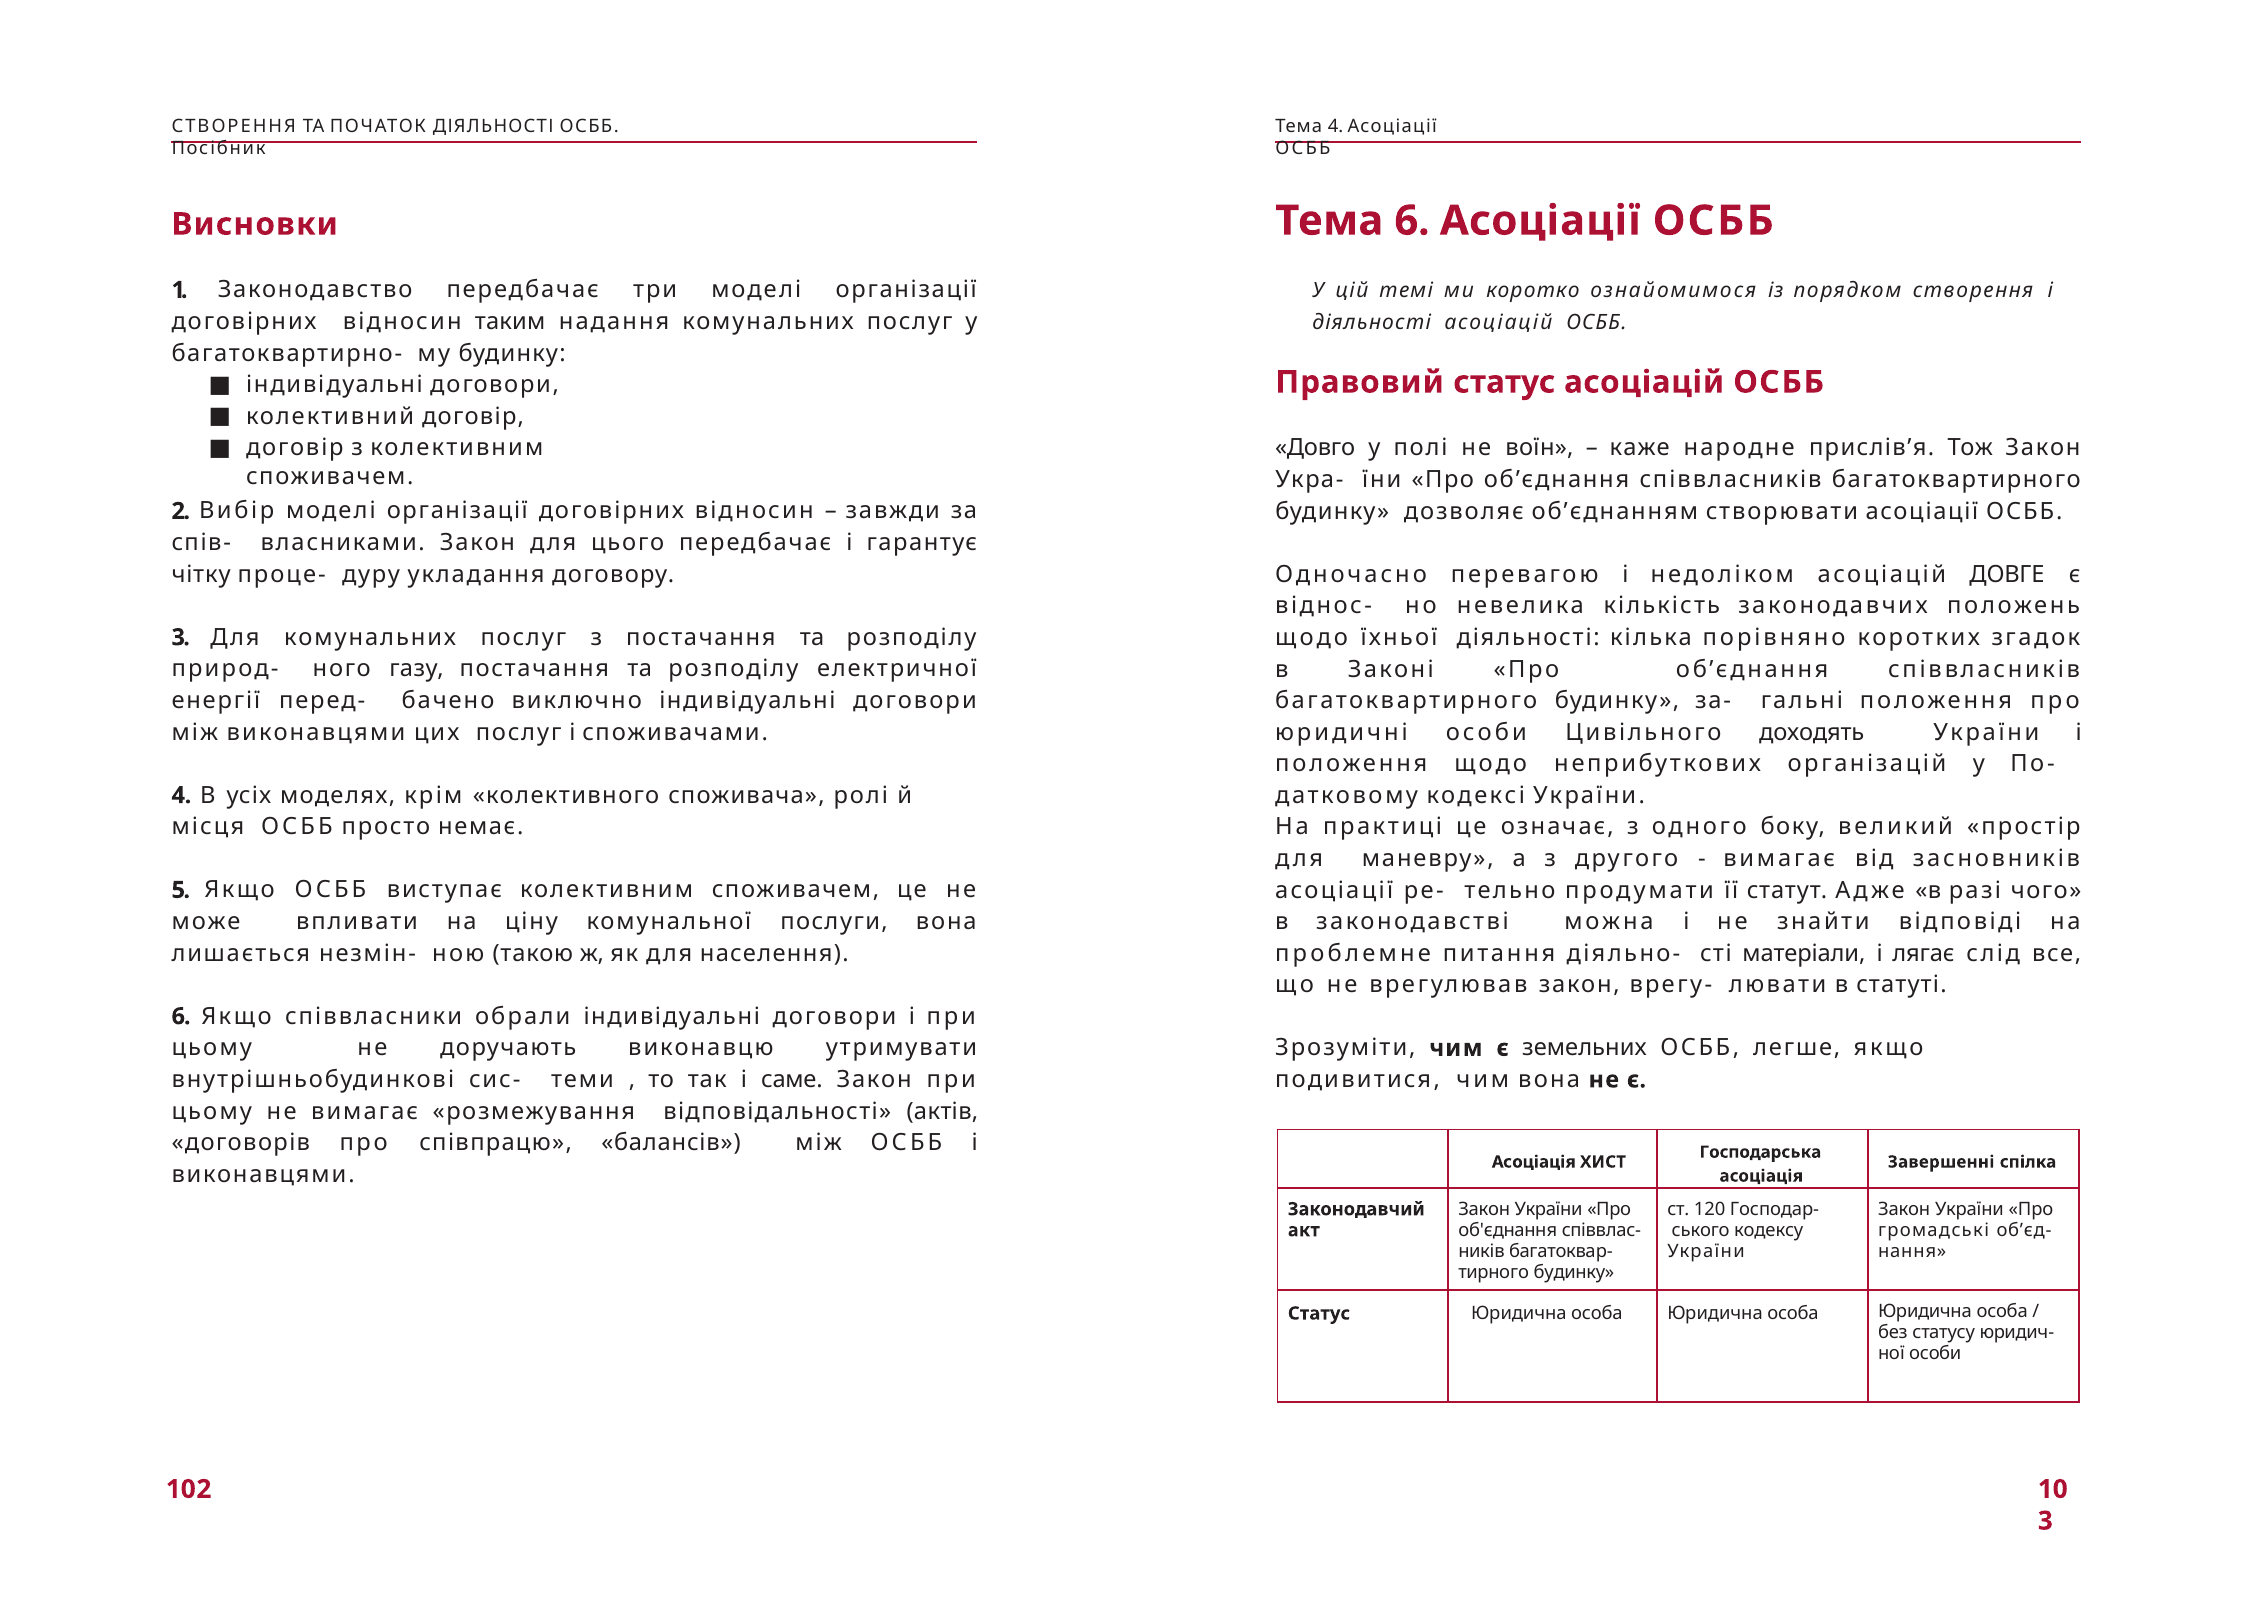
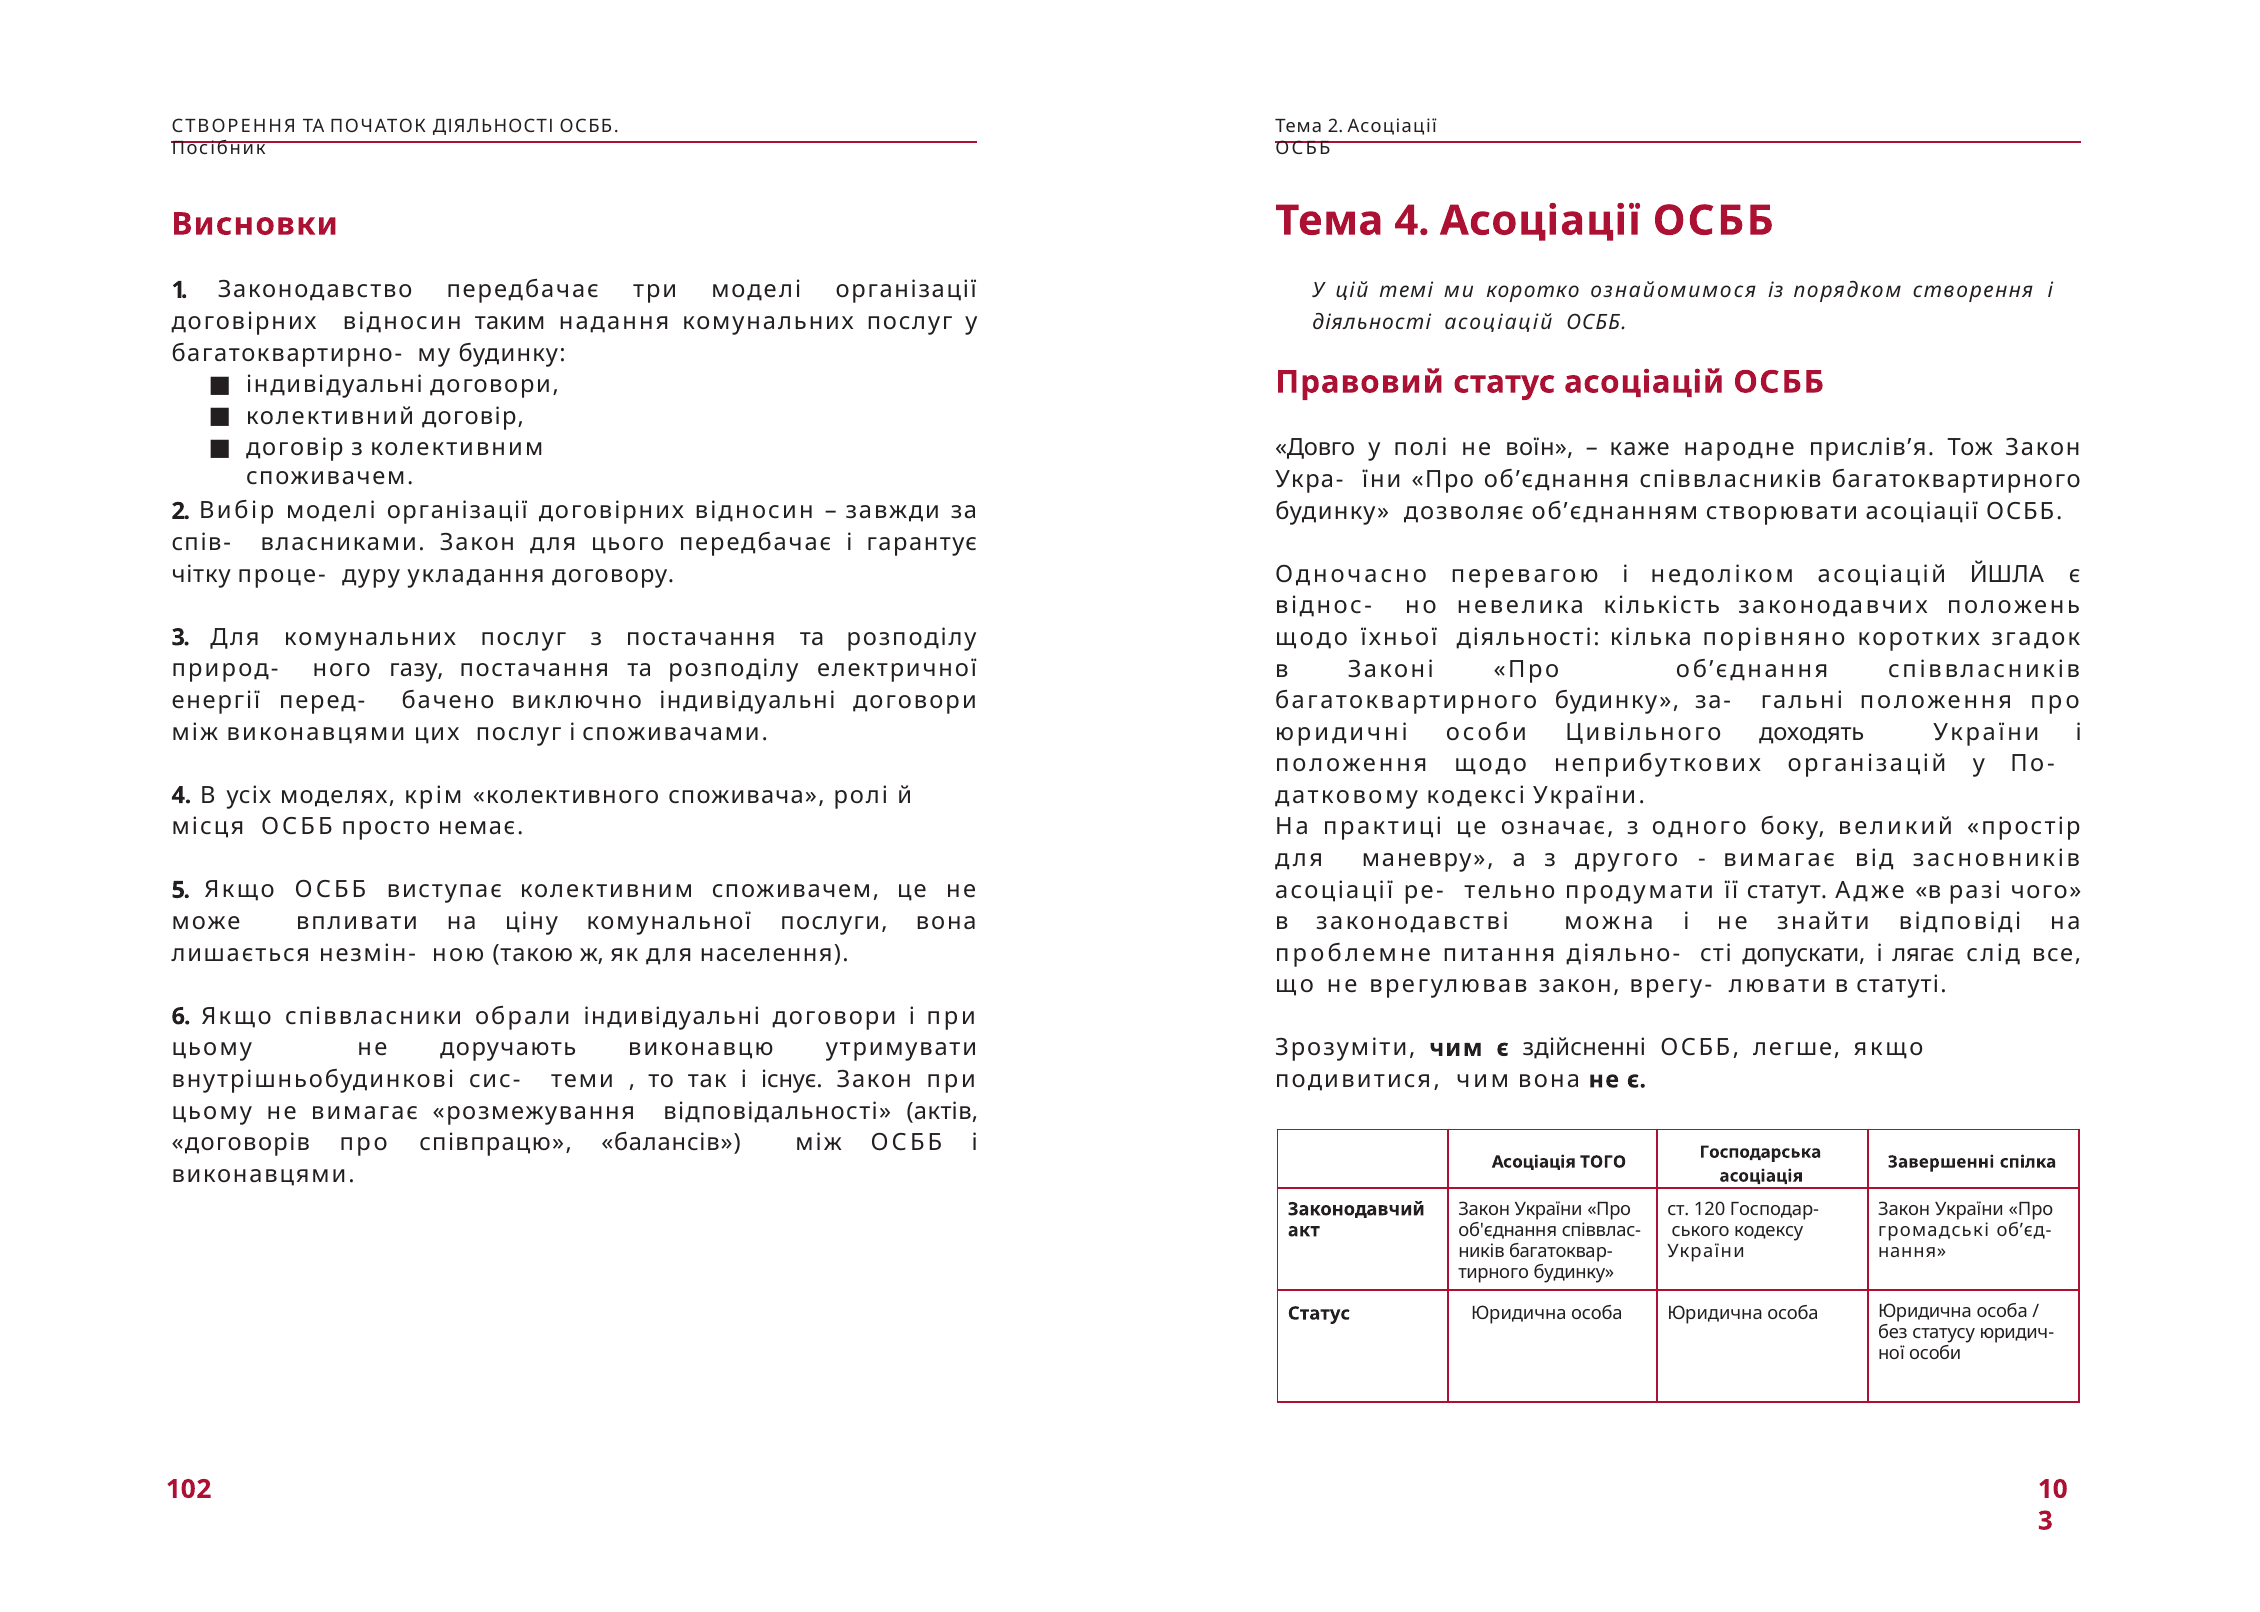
Тема 4: 4 -> 2 (1335, 126)
Тема 6: 6 -> 4 (1412, 221)
ДОВГЕ: ДОВГЕ -> ЙШЛА (2007, 574)
матеріали: матеріали -> допускати (1804, 953)
земельних: земельних -> здійсненні (1584, 1048)
саме: саме -> існує (792, 1079)
ХИСТ: ХИСТ -> ТОГО (1603, 1162)
